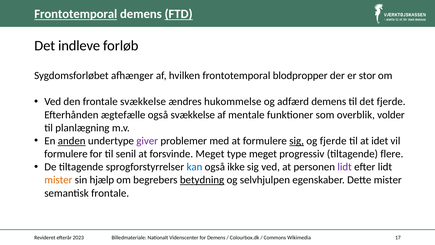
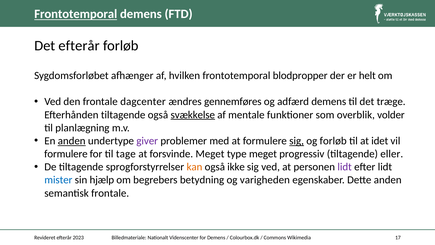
FTD underline: present -> none (179, 14)
Det indleve: indleve -> efterår (79, 46)
stor: stor -> helt (367, 75)
frontale svækkelse: svækkelse -> dagcenter (143, 102)
hukommelse: hukommelse -> gennemføres (233, 102)
det fjerde: fjerde -> træge (391, 102)
Efterhånden ægtefælle: ægtefælle -> tiltagende (123, 115)
svækkelse underline: none -> present (193, 115)
og fjerde: fjerde -> forløb (333, 141)
senil: senil -> tage (126, 154)
flere: flere -> eller (392, 154)
kan colour: blue -> orange (194, 167)
mister colour: orange -> blue (58, 180)
betydning underline: present -> none (202, 180)
selvhjulpen: selvhjulpen -> varigheden (265, 180)
Dette mister: mister -> anden (388, 180)
